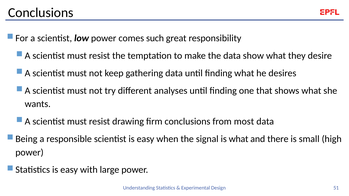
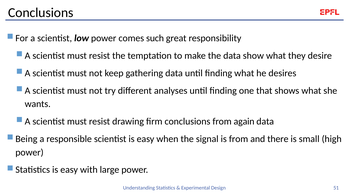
most: most -> again (244, 122)
is what: what -> from (239, 139)
